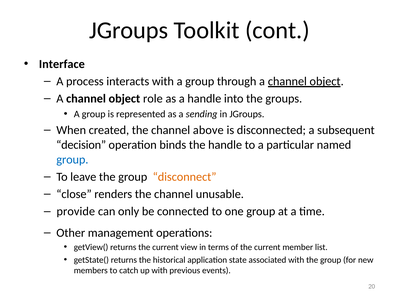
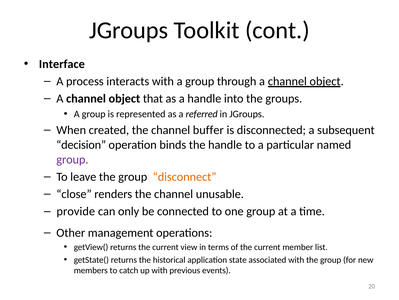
role: role -> that (153, 98)
sending: sending -> referred (202, 114)
above: above -> buffer (208, 130)
group colour: blue -> purple (72, 159)
